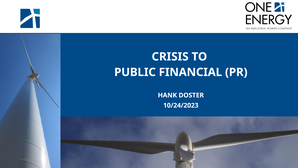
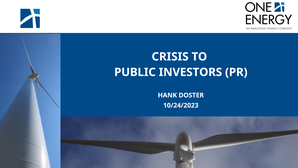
FINANCIAL: FINANCIAL -> INVESTORS (190, 72)
